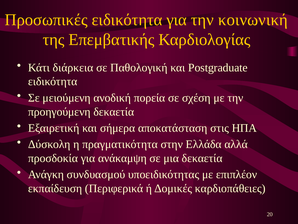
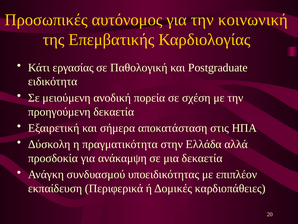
Προσωπικές ειδικότητα: ειδικότητα -> αυτόνομος (127, 20)
διάρκεια: διάρκεια -> εργασίας (73, 67)
